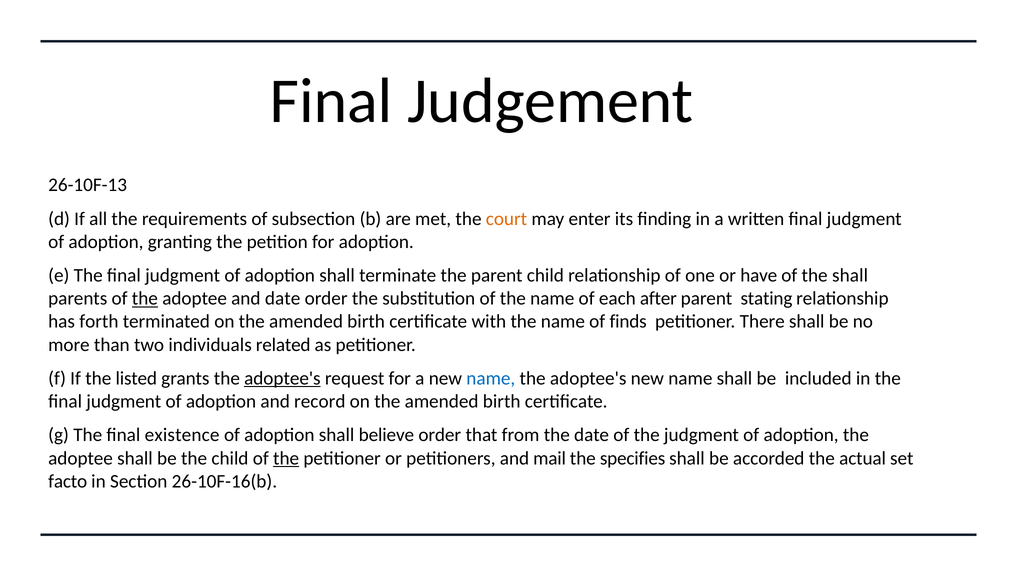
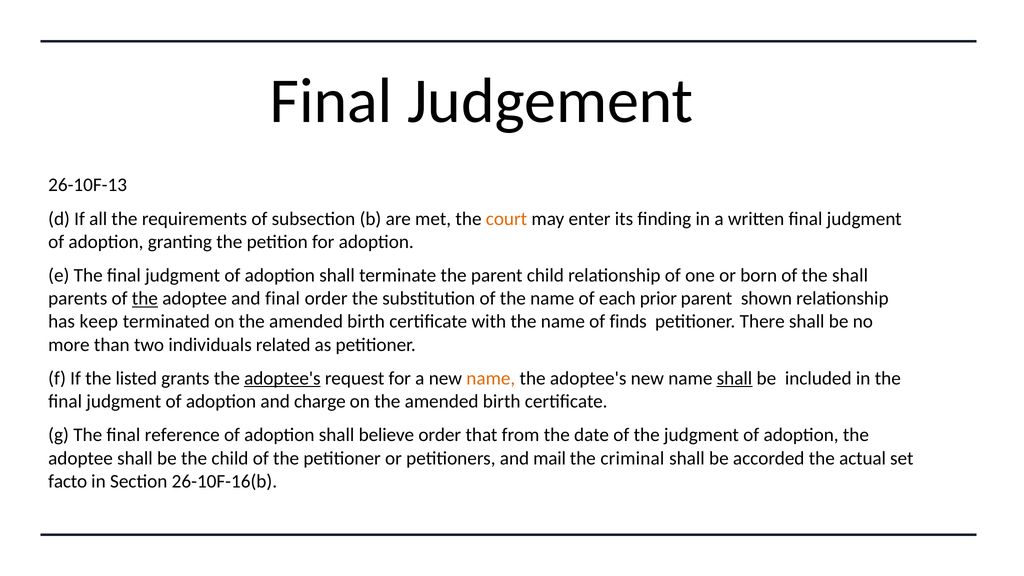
have: have -> born (759, 276)
and date: date -> final (283, 299)
after: after -> prior (658, 299)
stating: stating -> shown (766, 299)
forth: forth -> keep (99, 322)
name colour: blue -> orange (491, 378)
shall underline: none -> present (734, 378)
record: record -> charge (320, 401)
existence: existence -> reference (182, 435)
the underline: present -> none (286, 458)
specifies: specifies -> criminal (632, 458)
